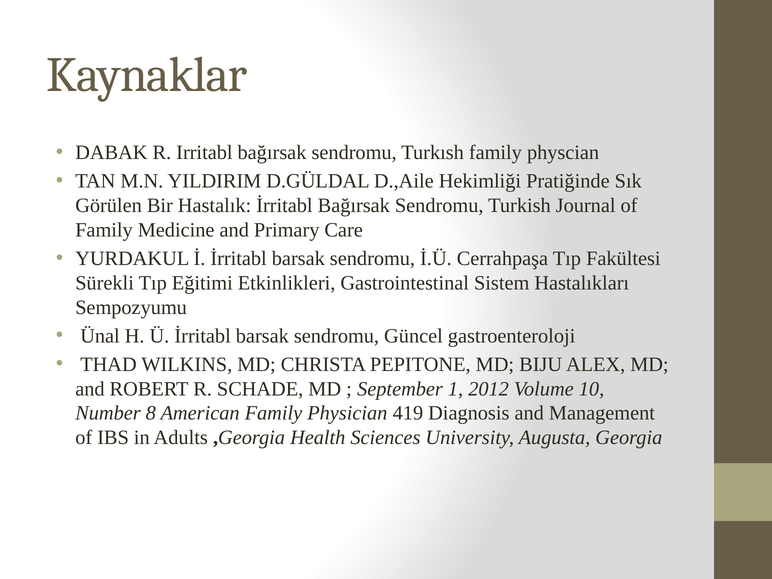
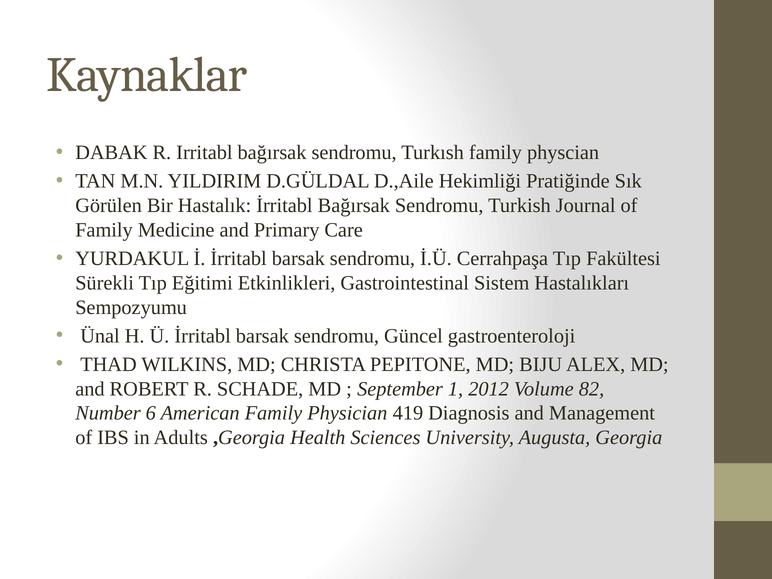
10: 10 -> 82 (592, 389)
8: 8 -> 6 (151, 413)
